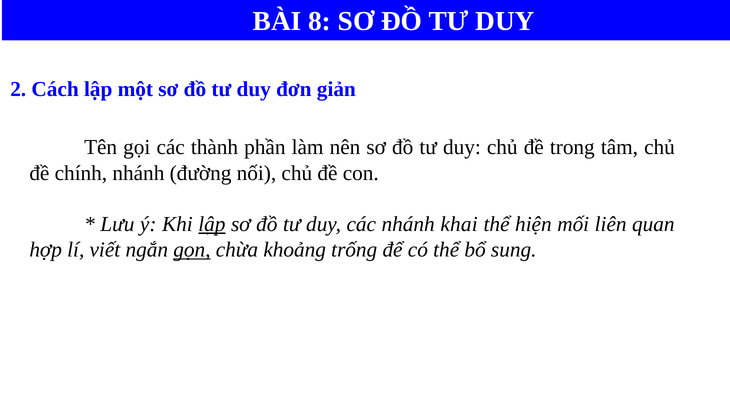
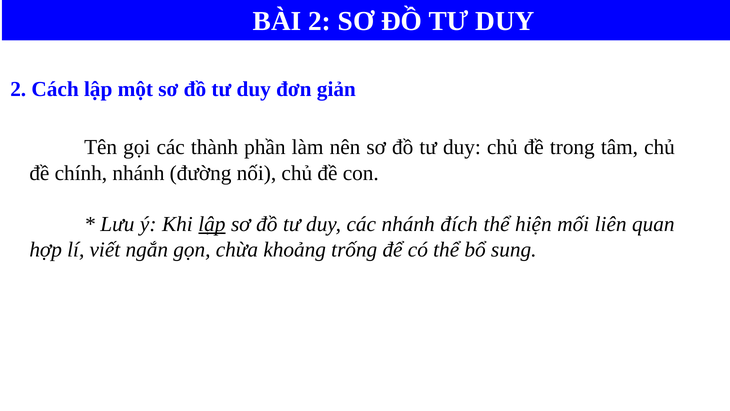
BÀI 8: 8 -> 2 (320, 21)
khai: khai -> đích (459, 224)
gọn underline: present -> none (192, 250)
